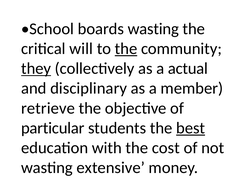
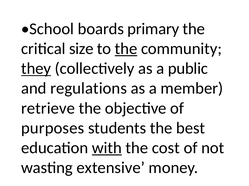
boards wasting: wasting -> primary (153, 29)
will: will -> size (81, 49)
actual: actual -> public (188, 69)
disciplinary: disciplinary -> regulations (89, 89)
particular: particular -> purposes (53, 129)
best underline: present -> none (191, 129)
with underline: none -> present (107, 148)
